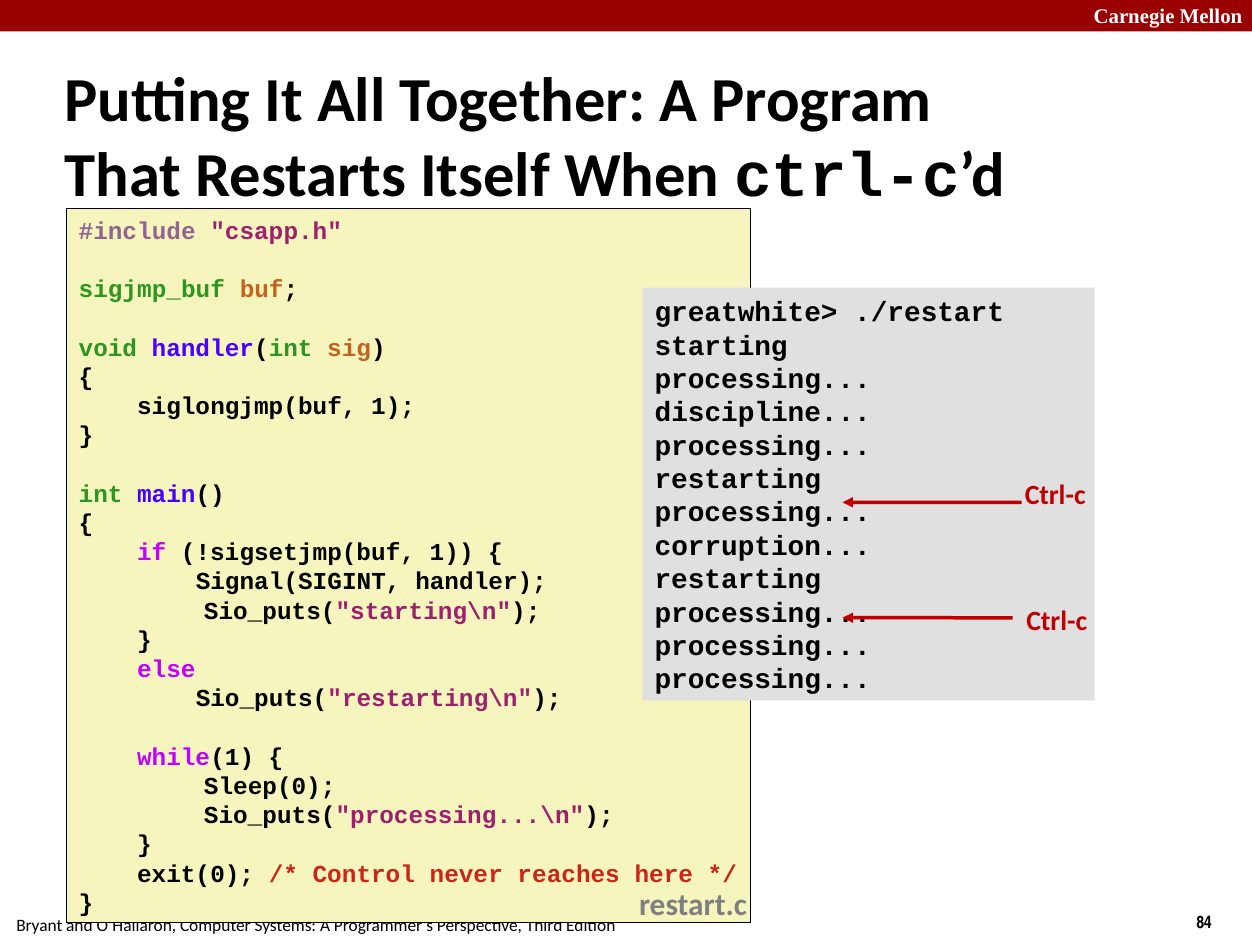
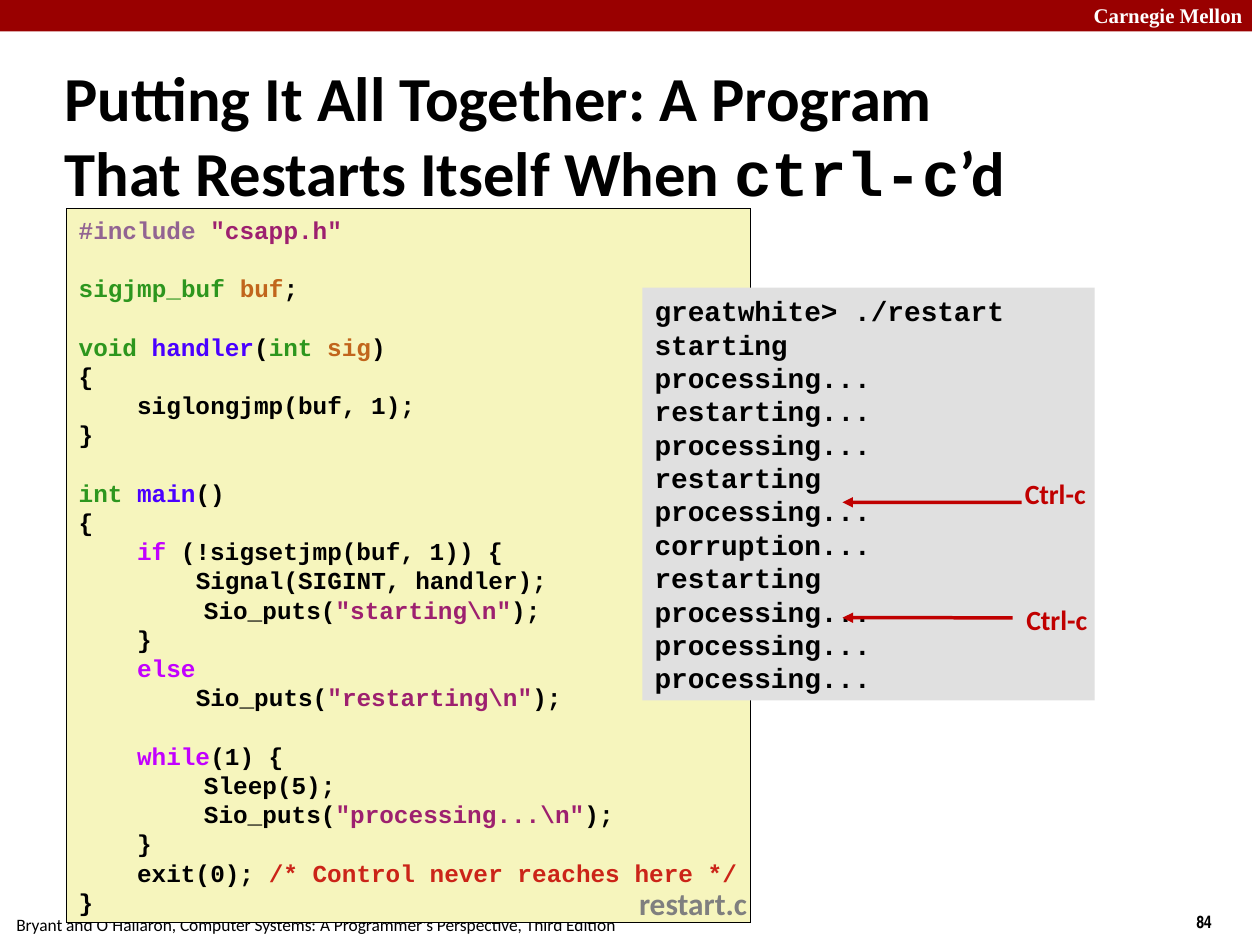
discipline: discipline -> restarting (763, 413)
Sleep(0: Sleep(0 -> Sleep(5 (270, 786)
